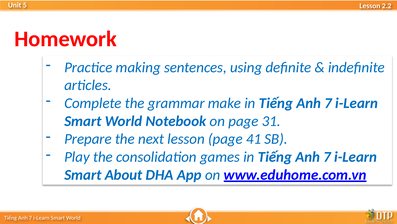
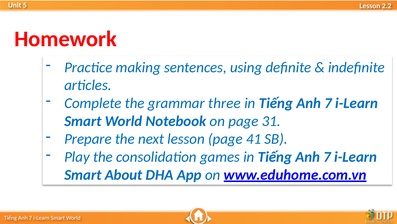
make: make -> three (224, 103)
